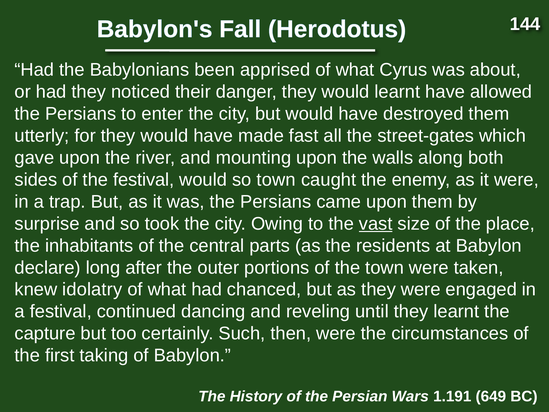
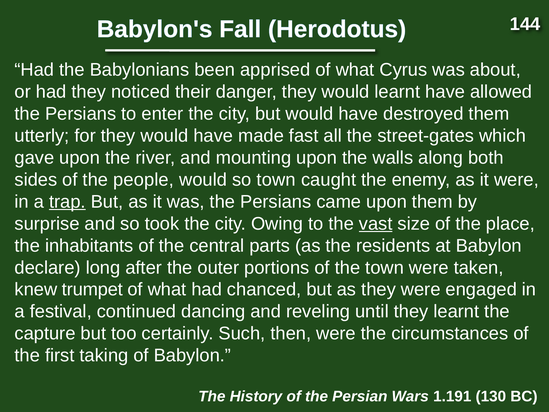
the festival: festival -> people (144, 180)
trap underline: none -> present (67, 202)
idolatry: idolatry -> trumpet (92, 289)
649: 649 -> 130 (491, 396)
